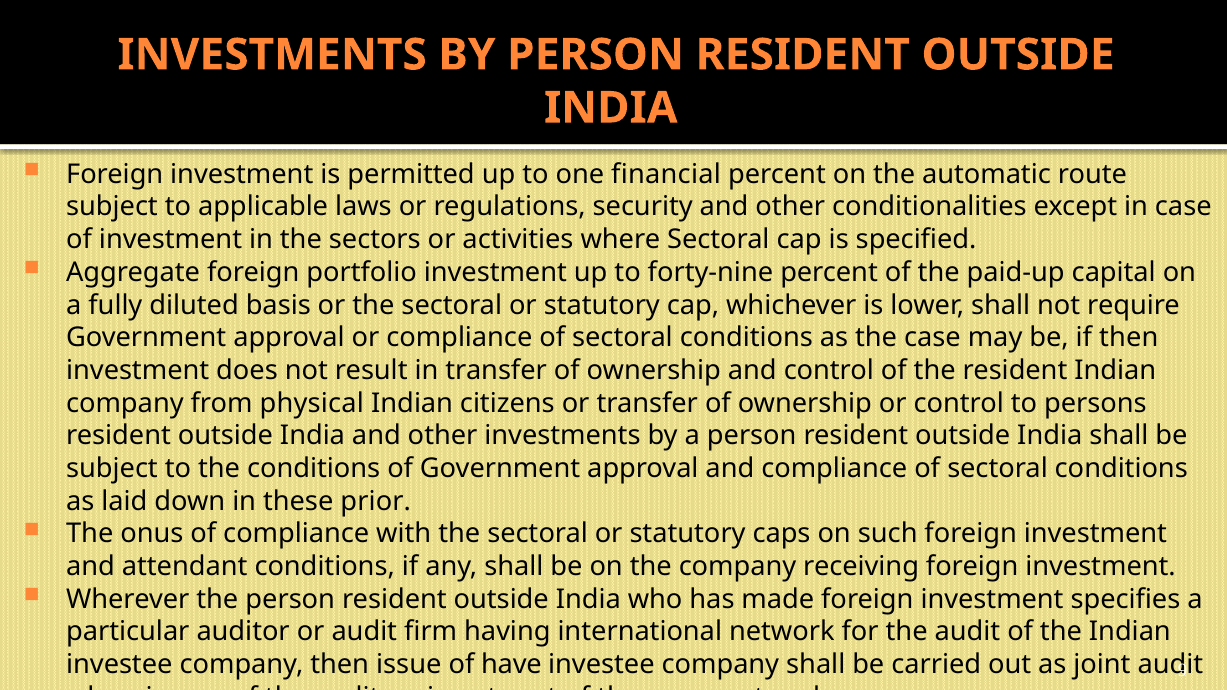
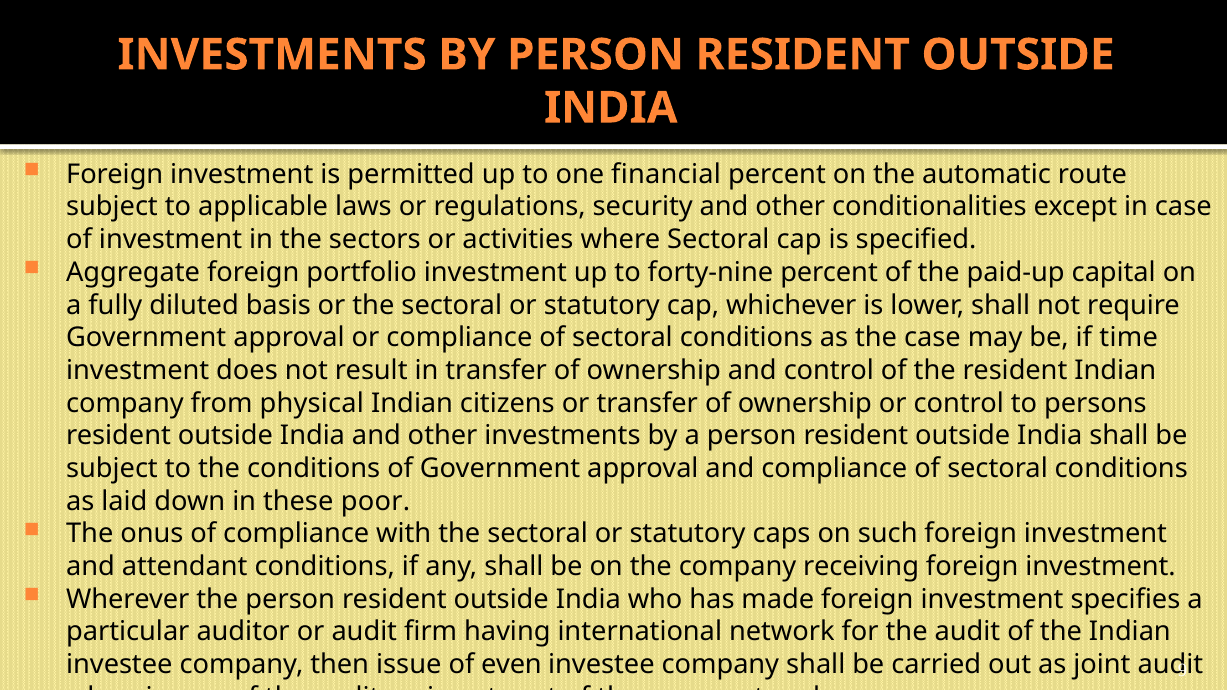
if then: then -> time (1129, 338)
prior: prior -> poor (376, 501)
have: have -> even (511, 665)
